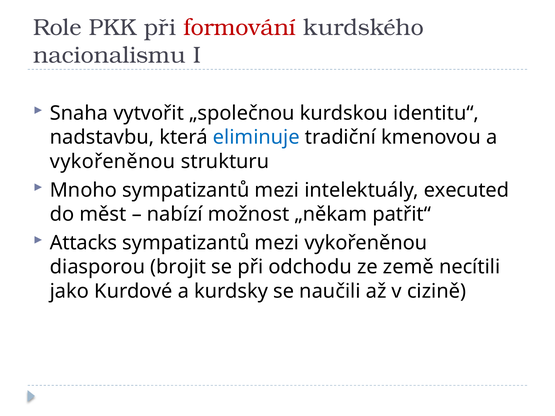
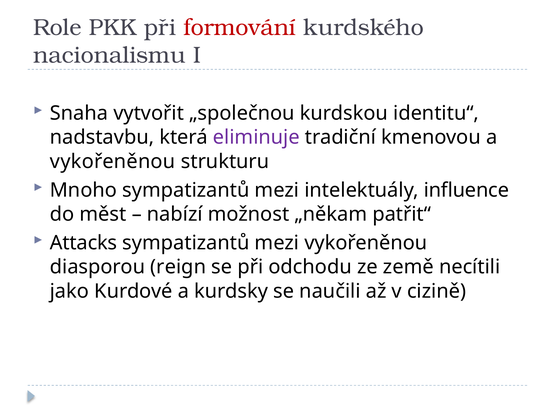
eliminuje colour: blue -> purple (256, 137)
executed: executed -> influence (466, 190)
brojit: brojit -> reign (178, 267)
